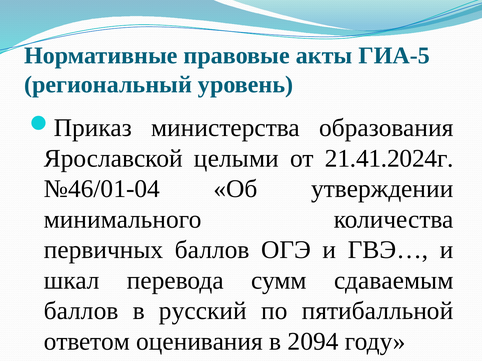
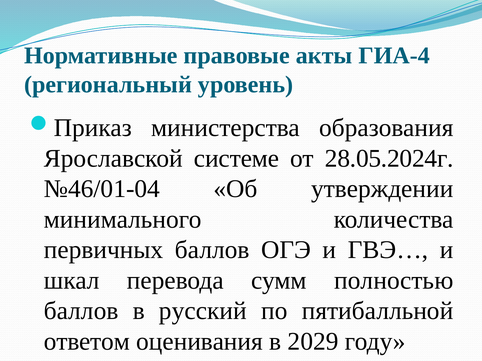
ГИА-5: ГИА-5 -> ГИА-4 (394, 56)
целыми: целыми -> системе (237, 159)
21.41.2024г: 21.41.2024г -> 28.05.2024г (389, 159)
сдаваемым: сдаваемым -> полностью (394, 281)
2094: 2094 -> 2029 (313, 342)
